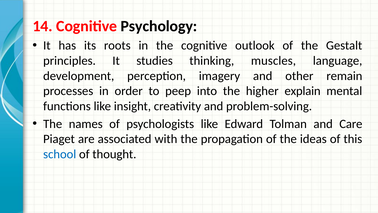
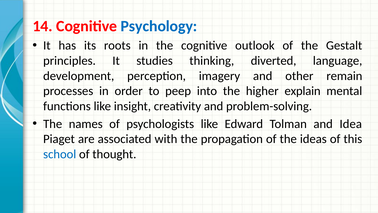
Psychology colour: black -> blue (159, 26)
muscles: muscles -> diverted (274, 61)
Care: Care -> Idea (351, 124)
